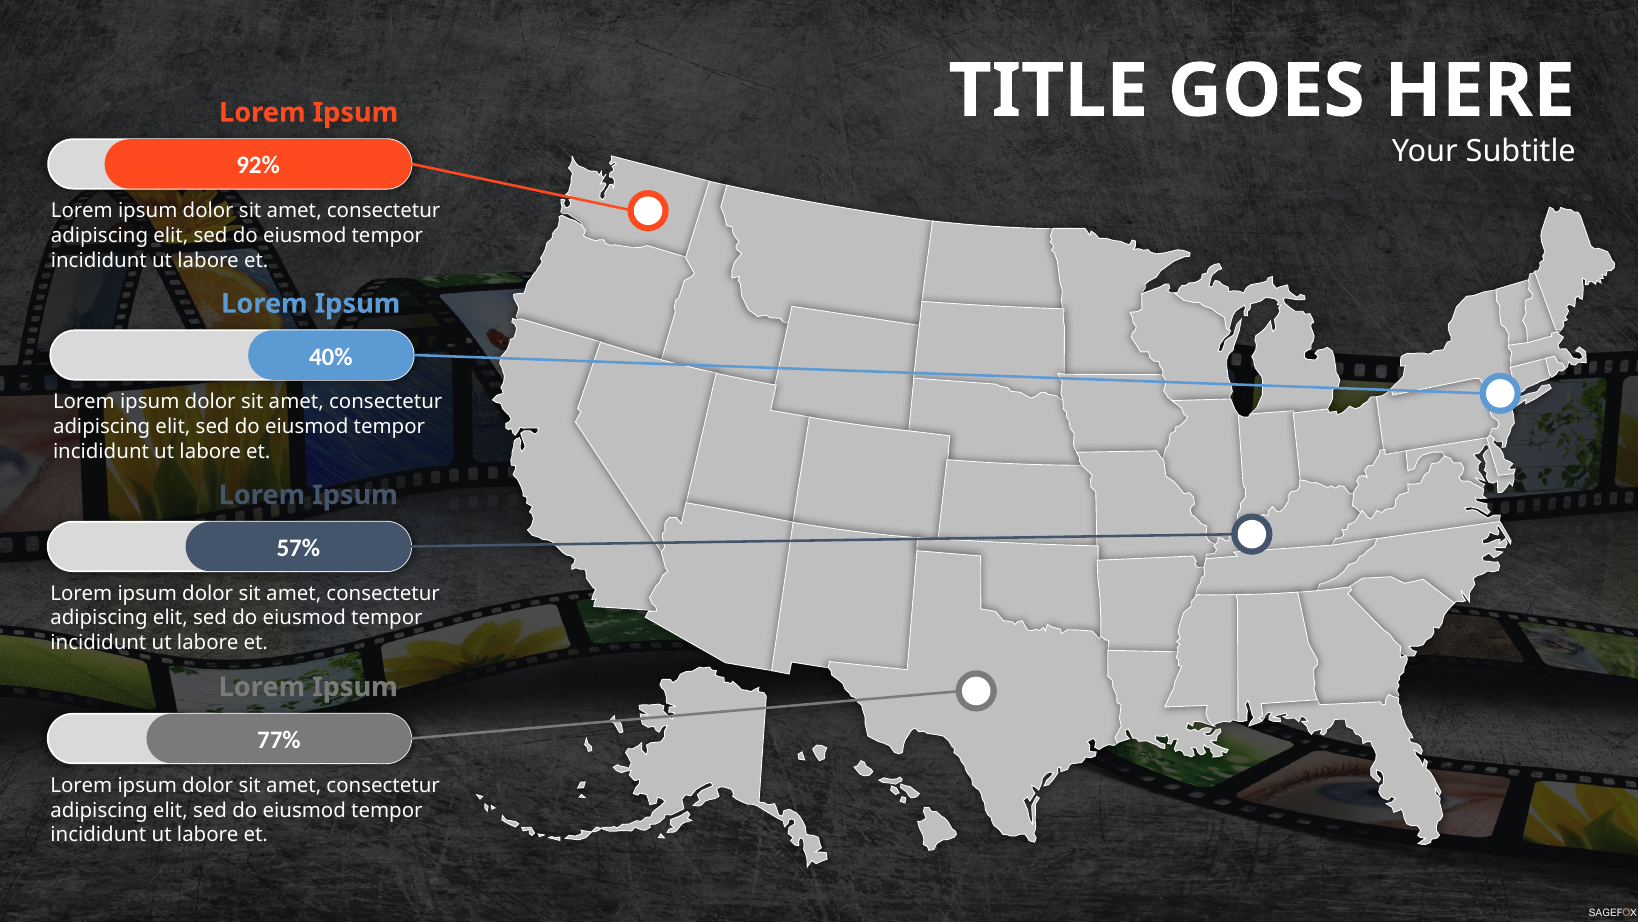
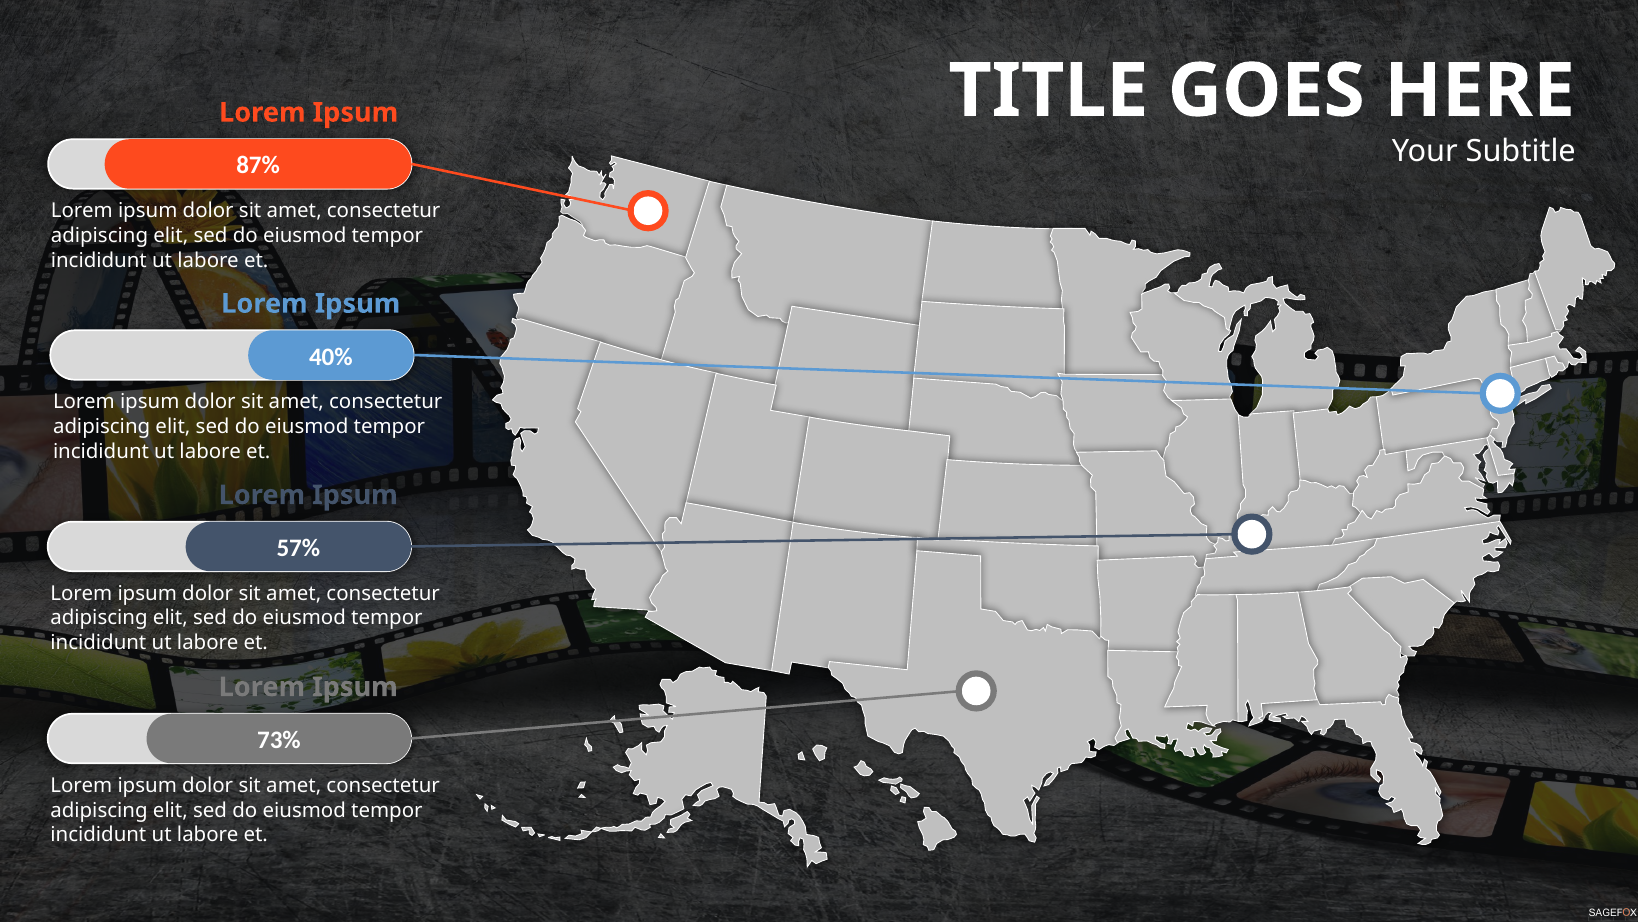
92%: 92% -> 87% (258, 166)
77%: 77% -> 73% (279, 740)
